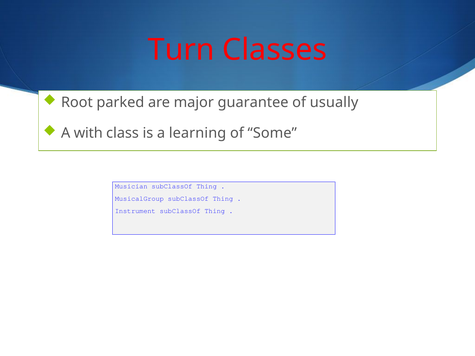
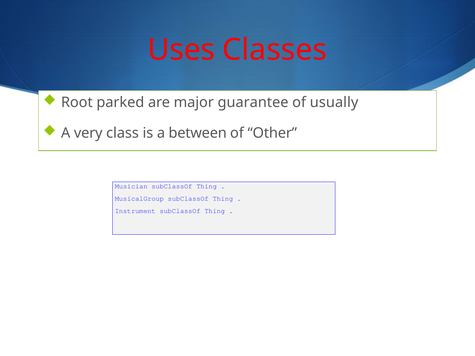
Turn: Turn -> Uses (181, 50)
with: with -> very (88, 133)
learning: learning -> between (198, 133)
Some: Some -> Other (272, 133)
